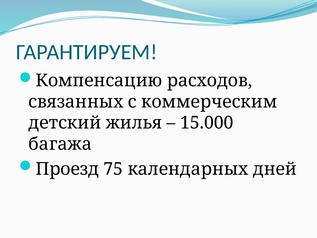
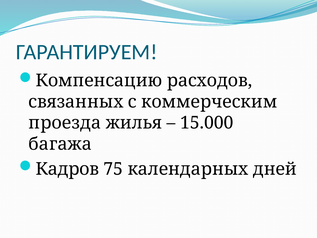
детский: детский -> проезда (65, 123)
Проезд: Проезд -> Кадров (67, 169)
